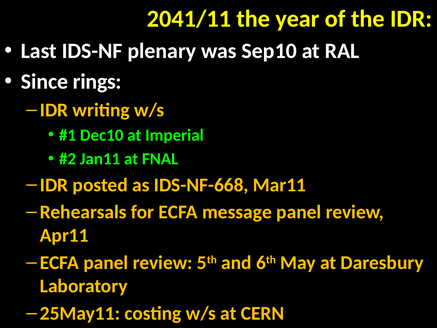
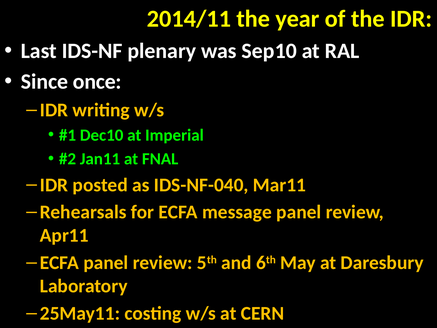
2041/11: 2041/11 -> 2014/11 (189, 19)
rings: rings -> once (97, 82)
IDS-NF-668: IDS-NF-668 -> IDS-NF-040 (201, 185)
